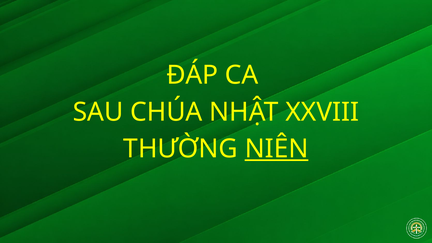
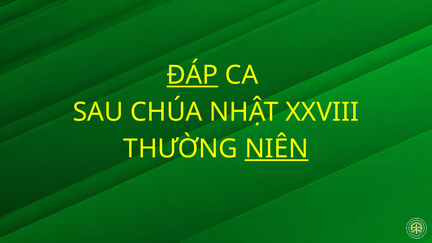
ĐÁP underline: none -> present (192, 75)
